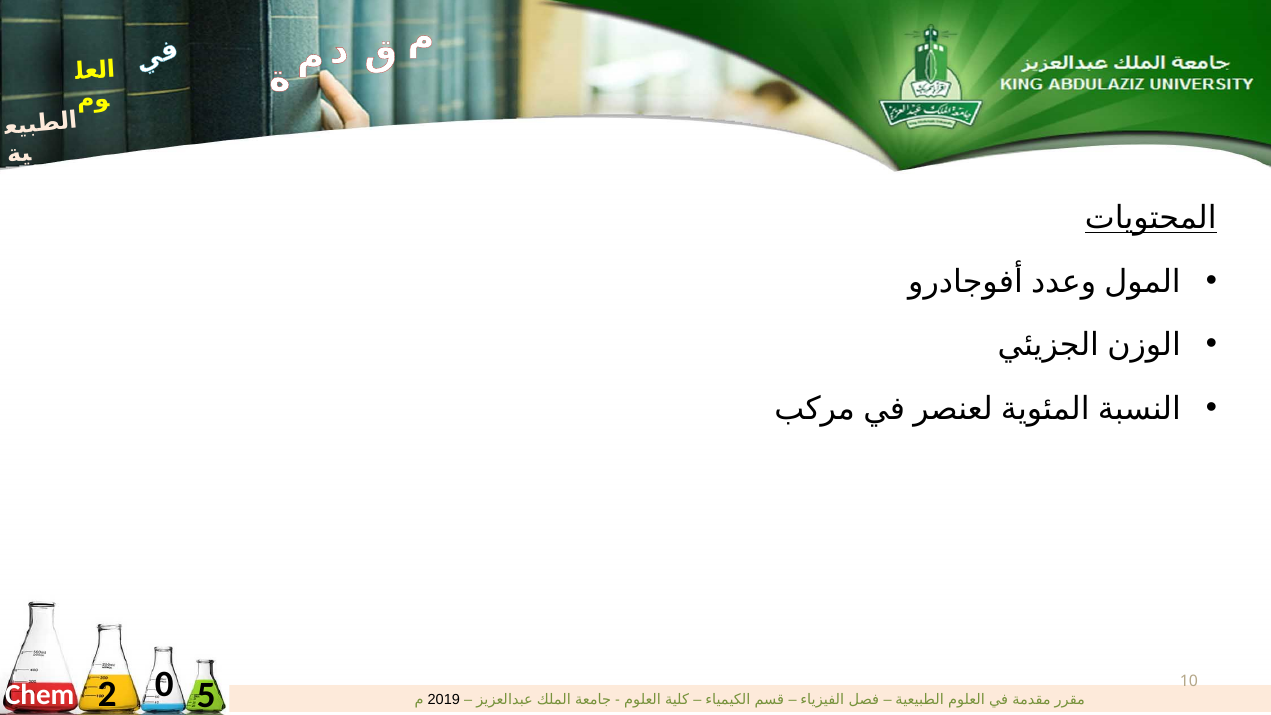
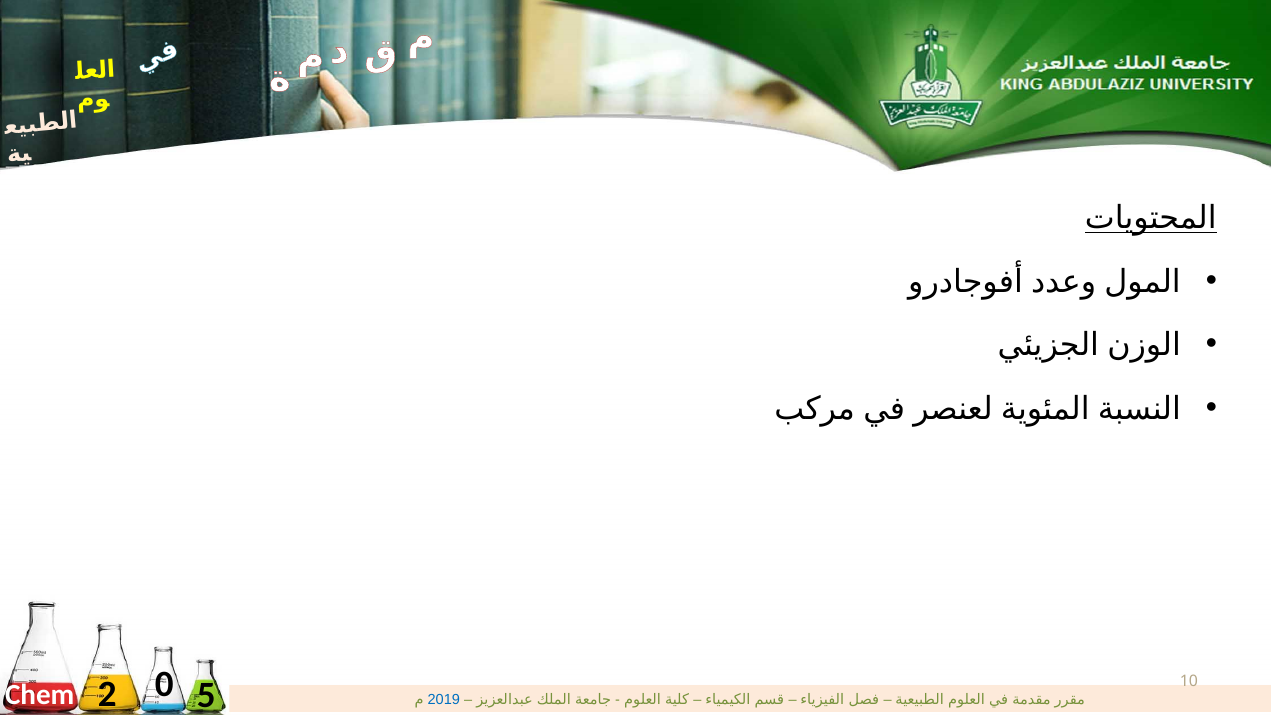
2019 colour: black -> blue (444, 699)
